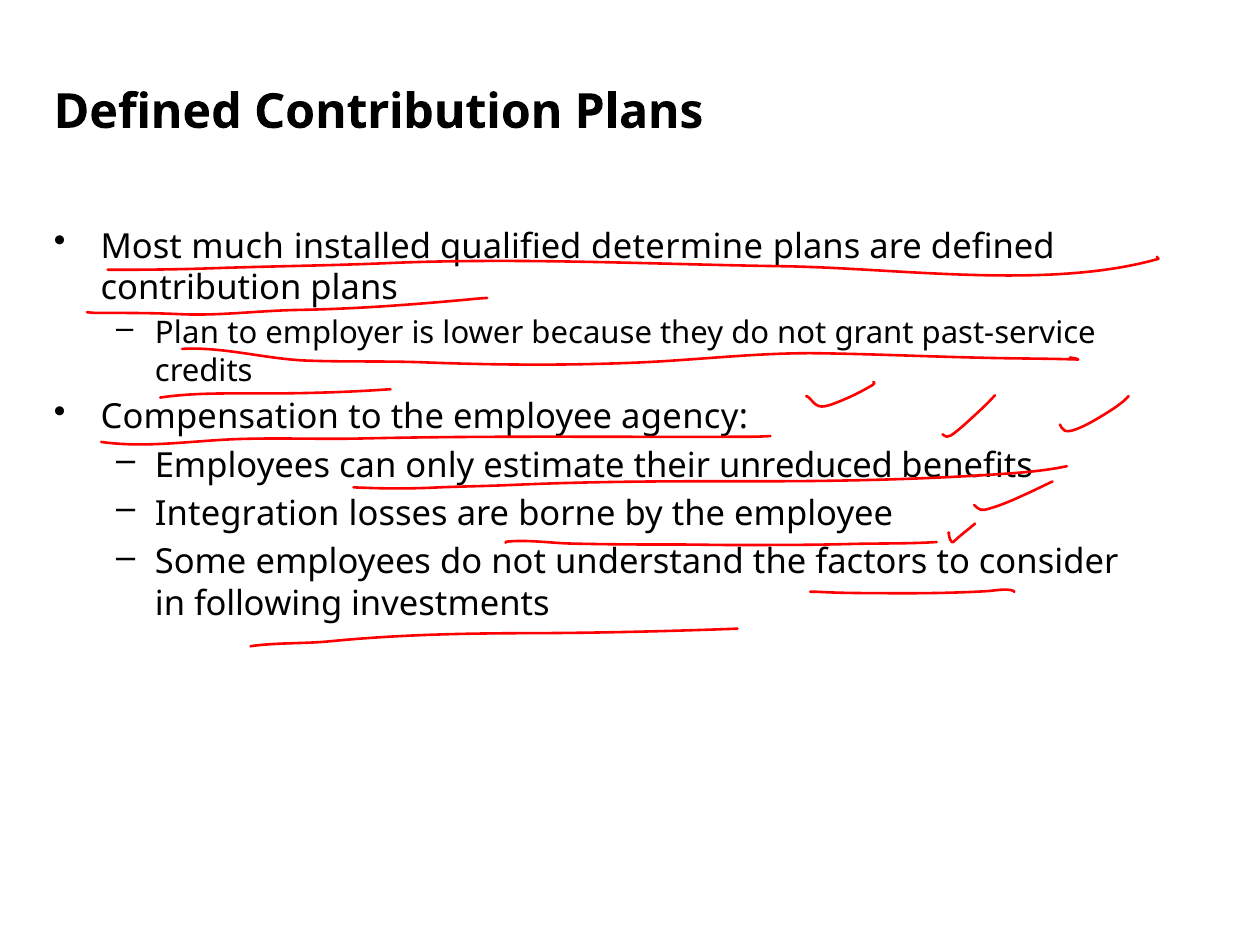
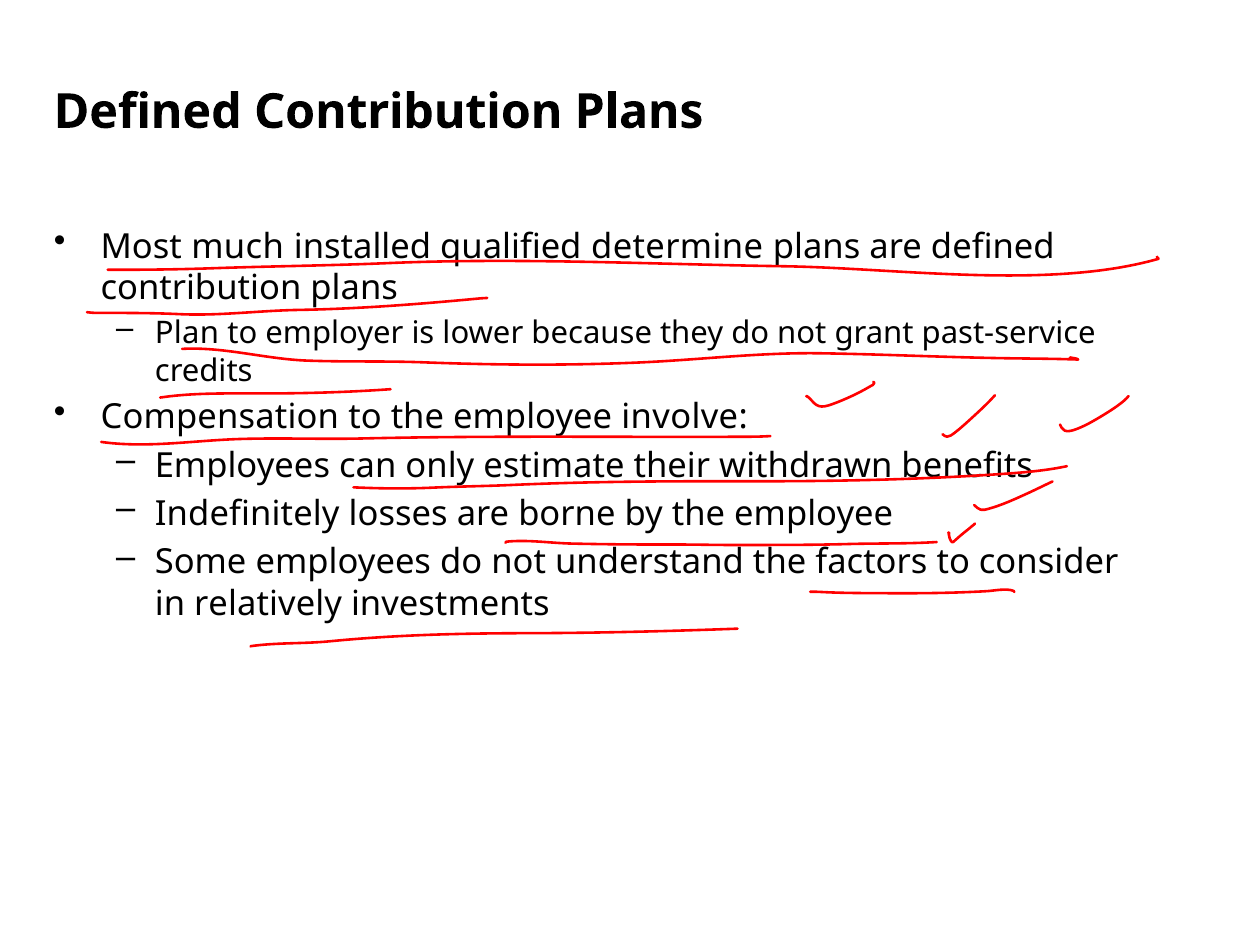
agency: agency -> involve (685, 417)
unreduced: unreduced -> withdrawn (806, 466)
Integration: Integration -> Indefinitely (247, 514)
following: following -> relatively (268, 604)
